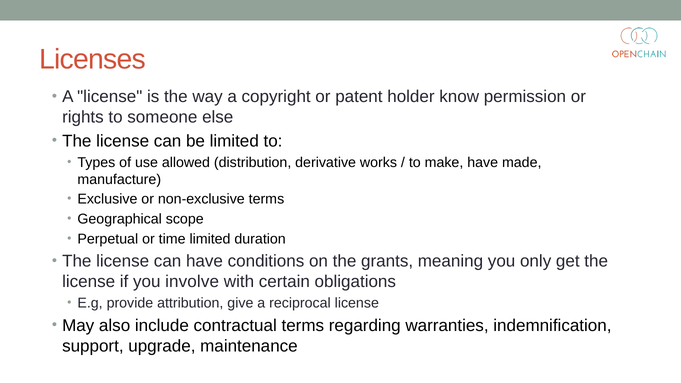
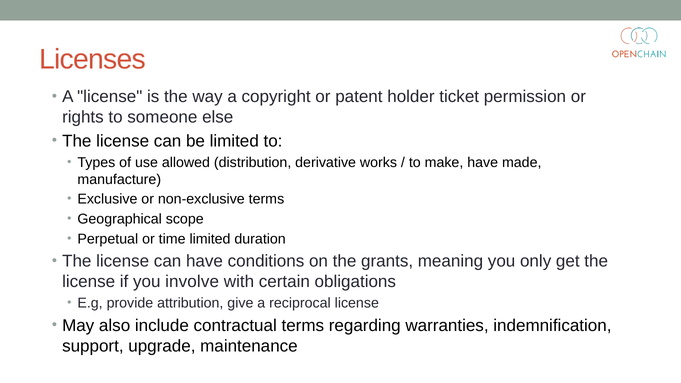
know: know -> ticket (459, 97)
